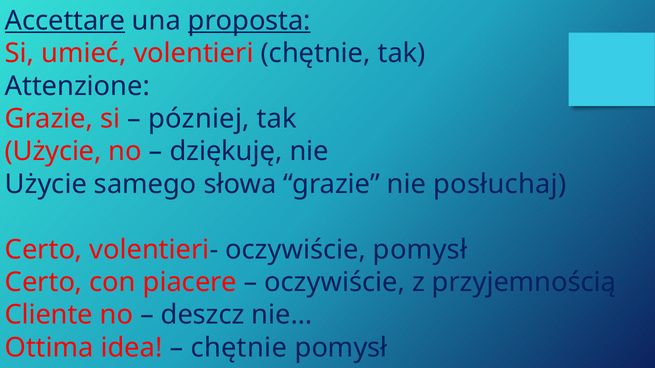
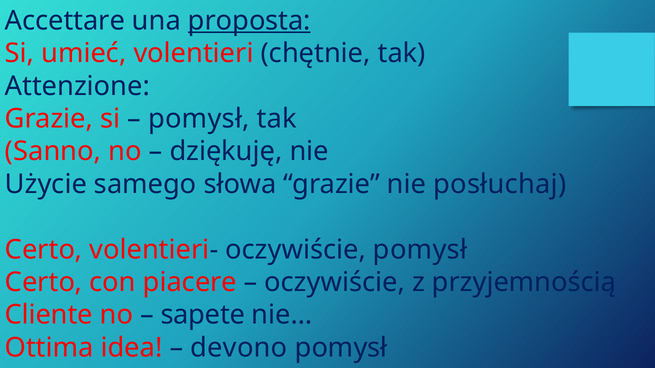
Accettare underline: present -> none (65, 21)
pózniej: pózniej -> pomysł (199, 119)
Użycie: Użycie -> Sanno (53, 152)
deszcz: deszcz -> sapete (203, 315)
chętnie: chętnie -> devono (239, 348)
